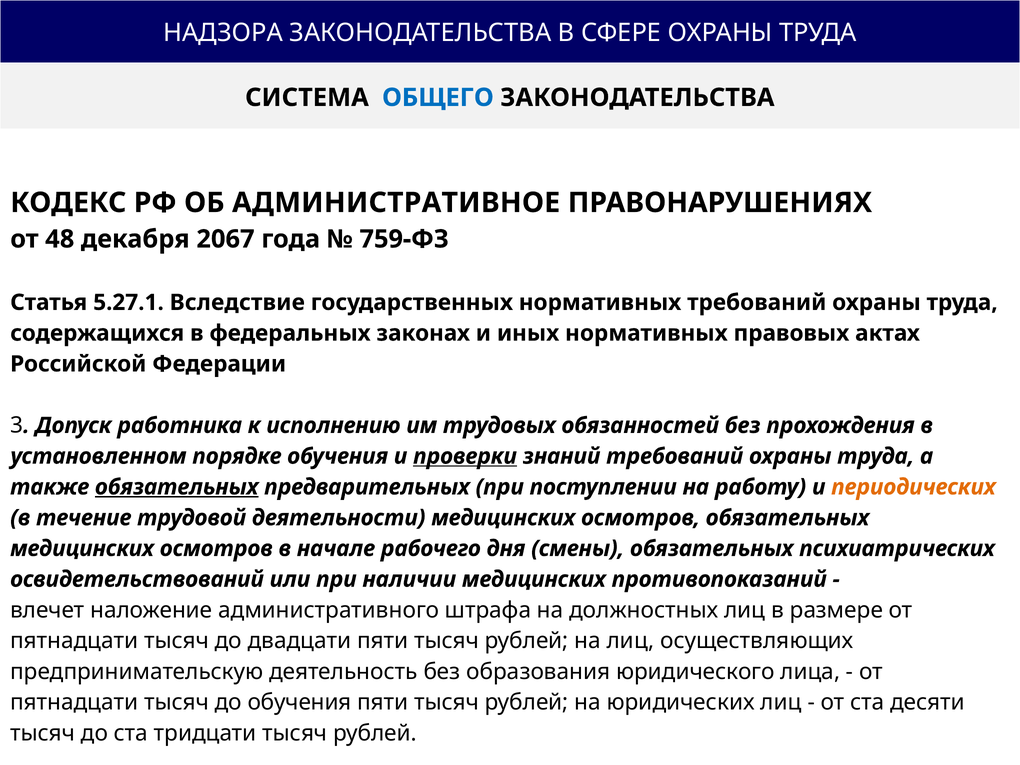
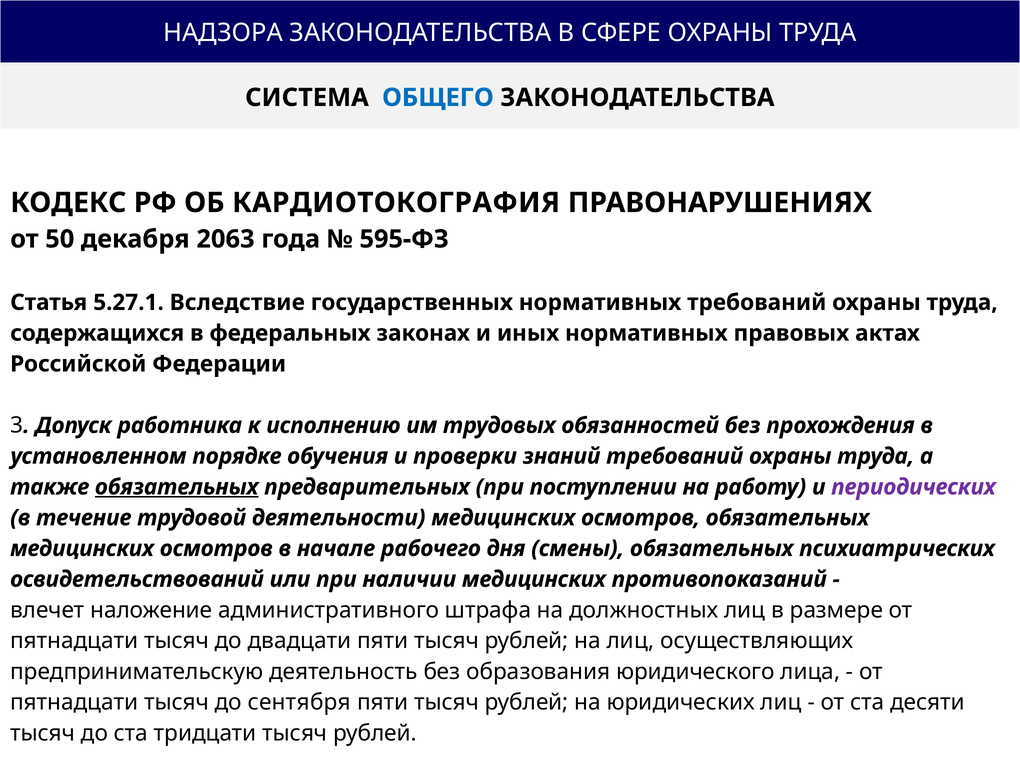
АДМИНИСТРАТИВНОЕ: АДМИНИСТРАТИВНОЕ -> КАРДИОТОКОГРАФИЯ (396, 203)
48: 48 -> 50 (60, 239)
2067: 2067 -> 2063 (225, 239)
759-ФЗ: 759-ФЗ -> 595-ФЗ (404, 239)
проверки underline: present -> none (465, 456)
периодических colour: orange -> purple (913, 487)
до обучения: обучения -> сентября (299, 702)
